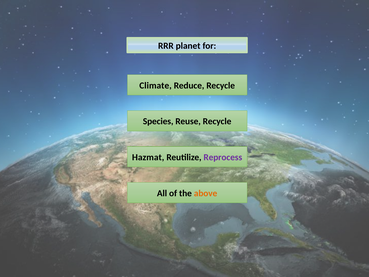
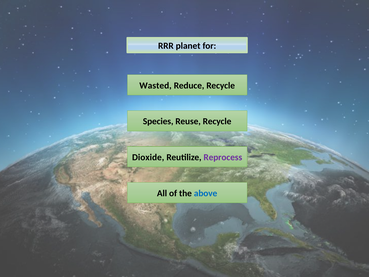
Climate: Climate -> Wasted (155, 85)
Hazmat: Hazmat -> Dioxide (148, 157)
above colour: orange -> blue (206, 193)
